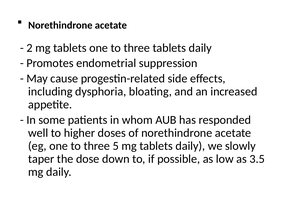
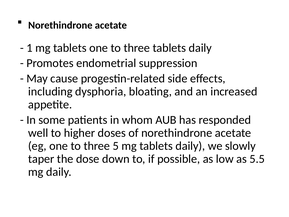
2: 2 -> 1 (29, 48)
3.5: 3.5 -> 5.5 (257, 159)
